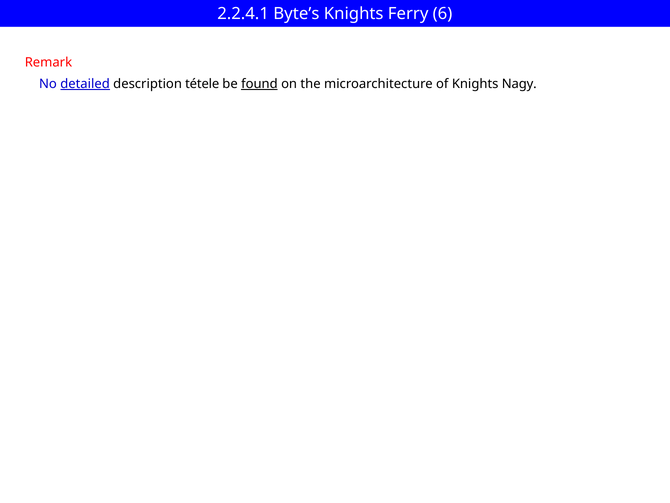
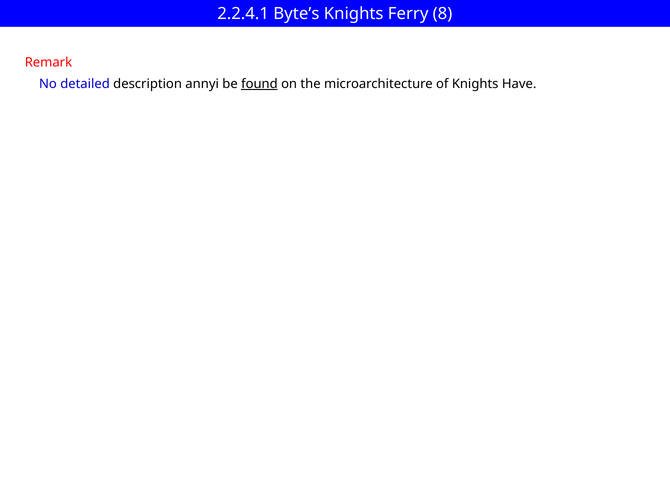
6: 6 -> 8 (443, 14)
detailed underline: present -> none (85, 84)
tétele: tétele -> annyi (202, 84)
Nagy: Nagy -> Have (519, 84)
